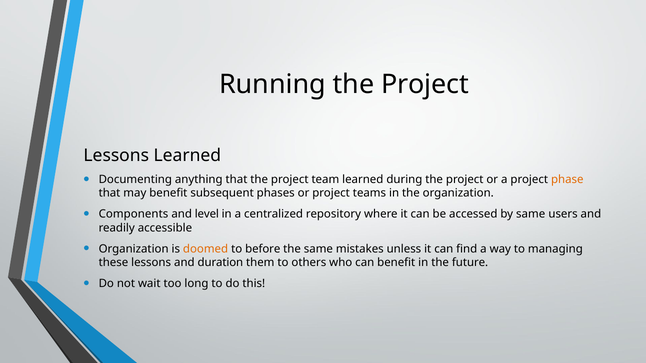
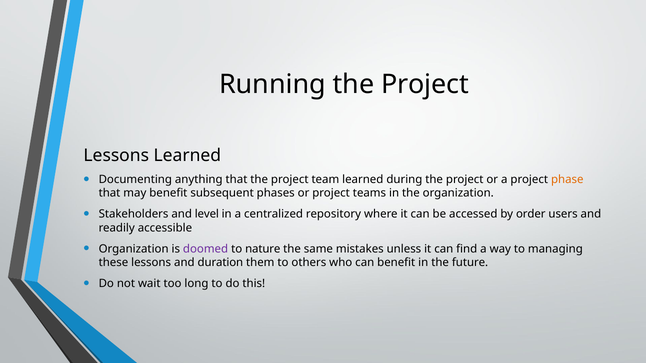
Components: Components -> Stakeholders (134, 214)
by same: same -> order (531, 214)
doomed colour: orange -> purple (206, 249)
before: before -> nature (263, 249)
